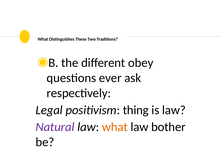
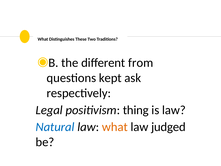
obey: obey -> from (141, 63)
ever: ever -> kept (110, 78)
Natural colour: purple -> blue (55, 127)
bother: bother -> judged (168, 127)
